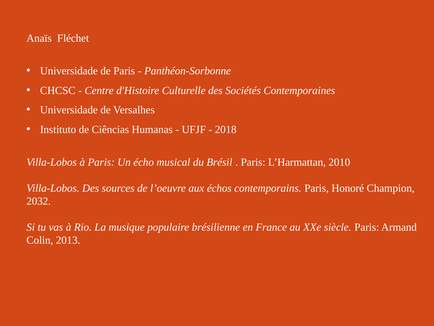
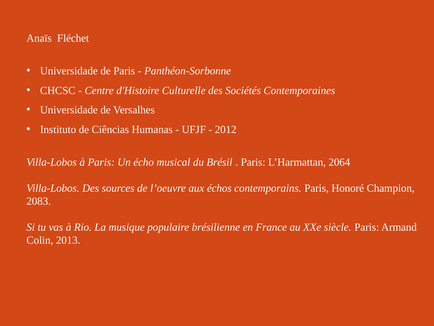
2018: 2018 -> 2012 (226, 129)
2010: 2010 -> 2064 (339, 162)
2032: 2032 -> 2083 (39, 201)
